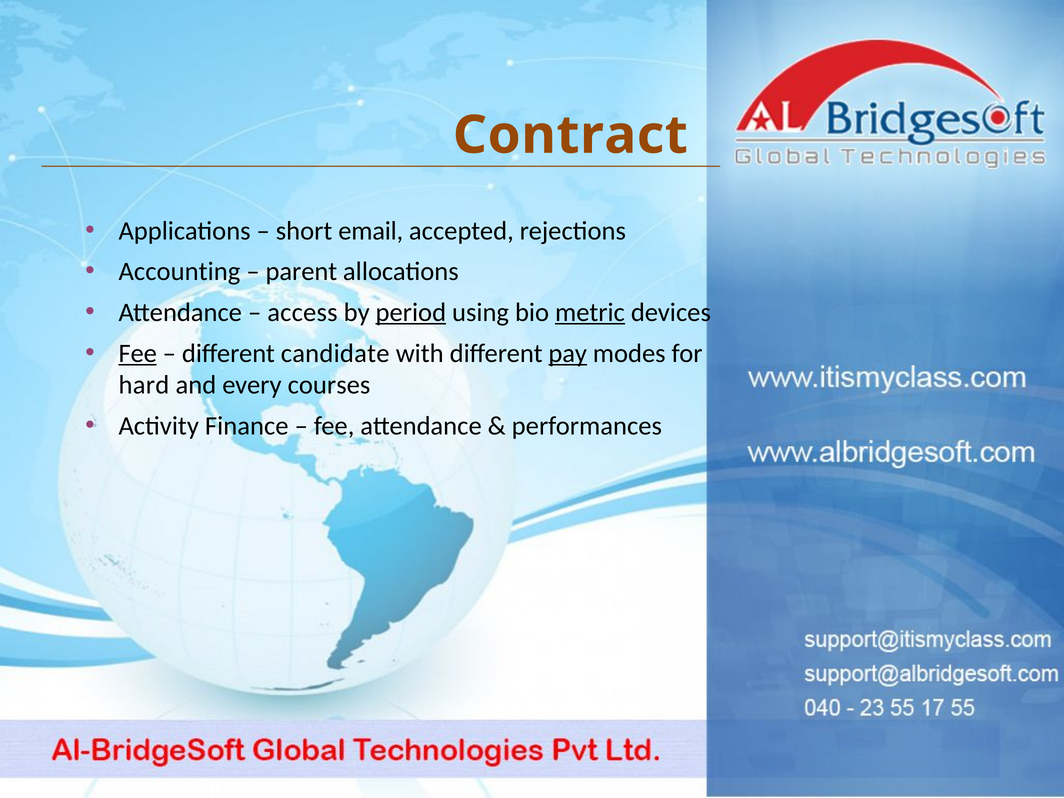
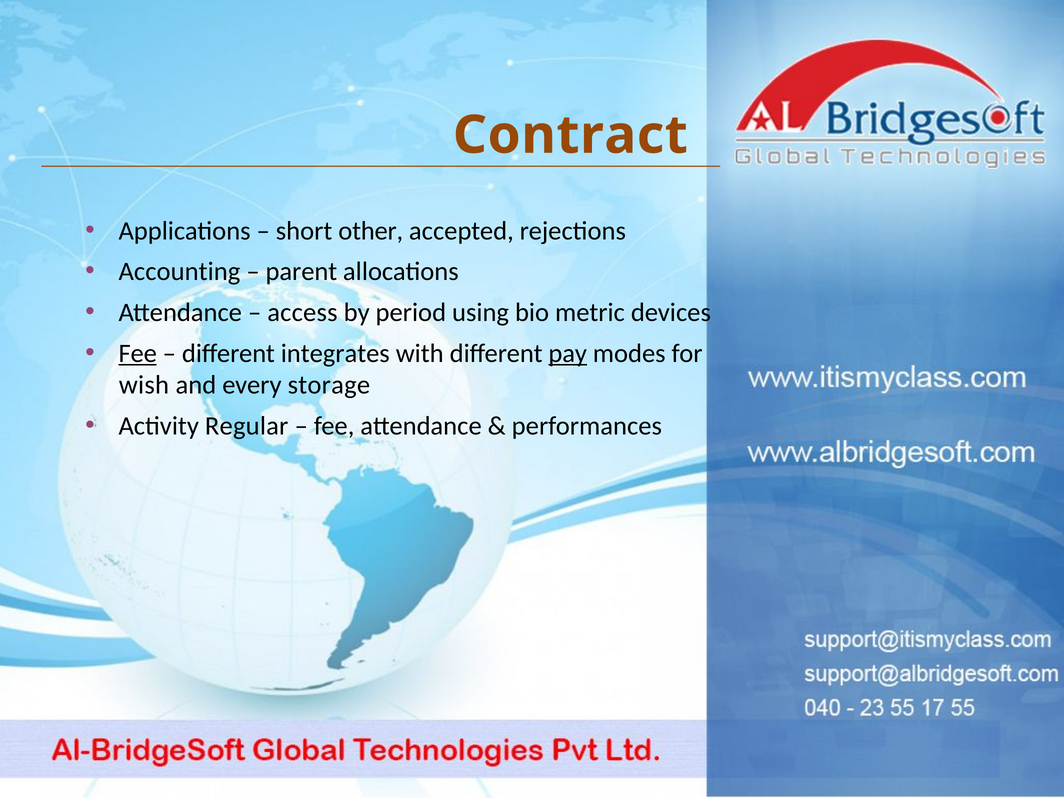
email: email -> other (371, 231)
period underline: present -> none (411, 312)
metric underline: present -> none (590, 312)
candidate: candidate -> integrates (335, 353)
hard: hard -> wish (144, 385)
courses: courses -> storage (329, 385)
Finance: Finance -> Regular (247, 426)
